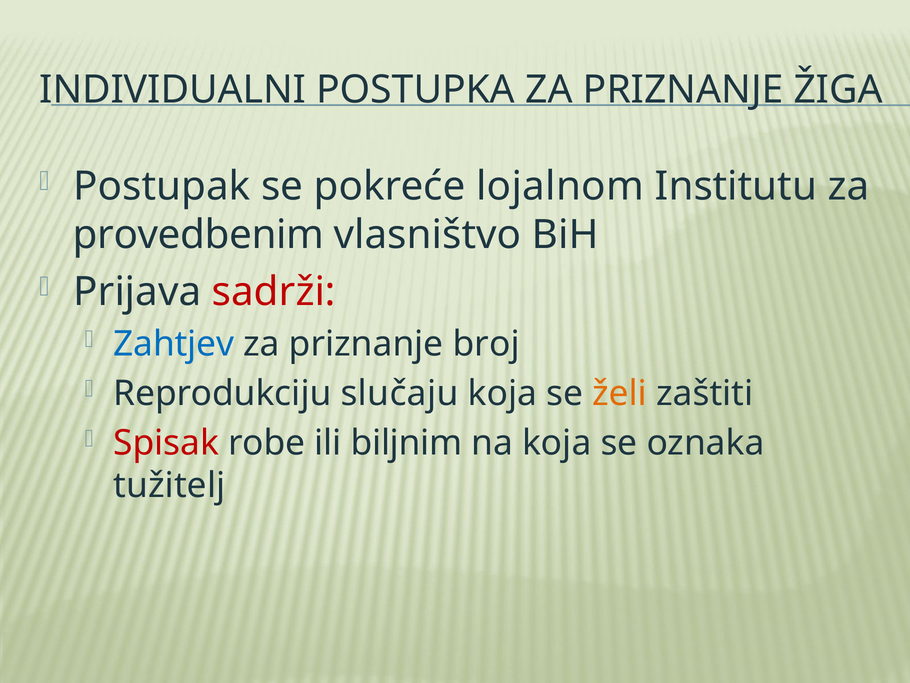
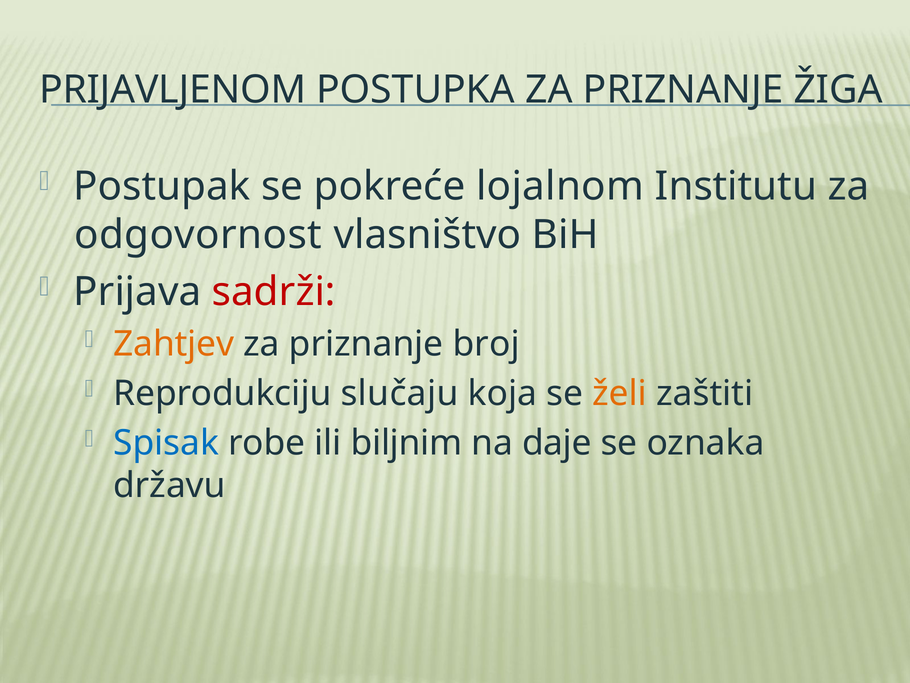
INDIVIDUALNI: INDIVIDUALNI -> PRIJAVLJENOM (173, 90)
provedbenim: provedbenim -> odgovornost (198, 235)
Zahtjev colour: blue -> orange (174, 344)
Spisak colour: red -> blue (166, 443)
na koja: koja -> daje (557, 443)
tužitelj: tužitelj -> državu (169, 485)
